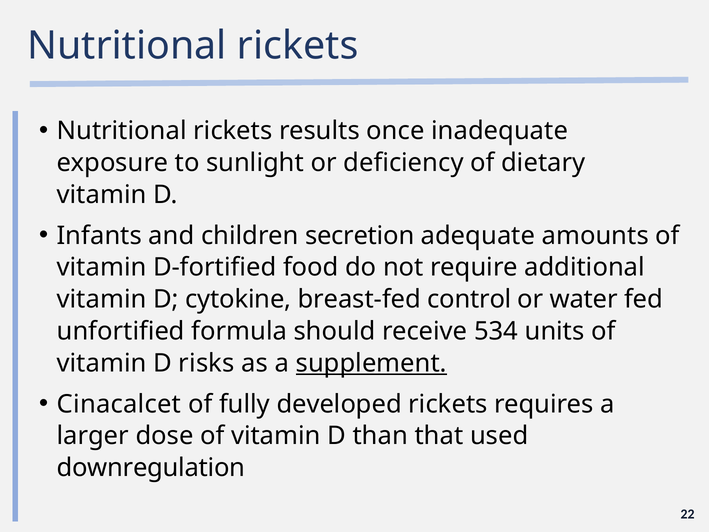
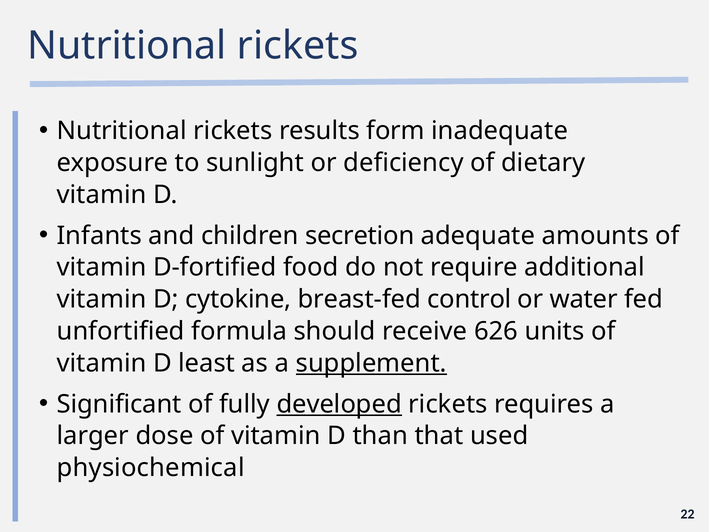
once: once -> form (396, 131)
534: 534 -> 626 (496, 331)
risks: risks -> least (207, 363)
Cinacalcet: Cinacalcet -> Significant (119, 404)
developed underline: none -> present (339, 404)
downregulation: downregulation -> physiochemical (151, 468)
